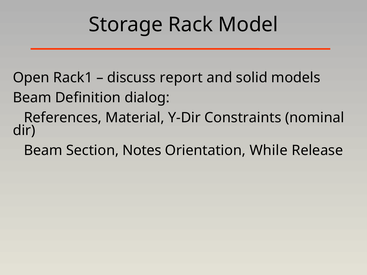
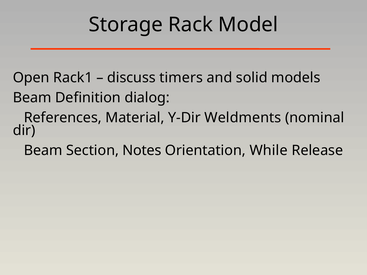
report: report -> timers (181, 78)
Constraints: Constraints -> Weldments (243, 118)
